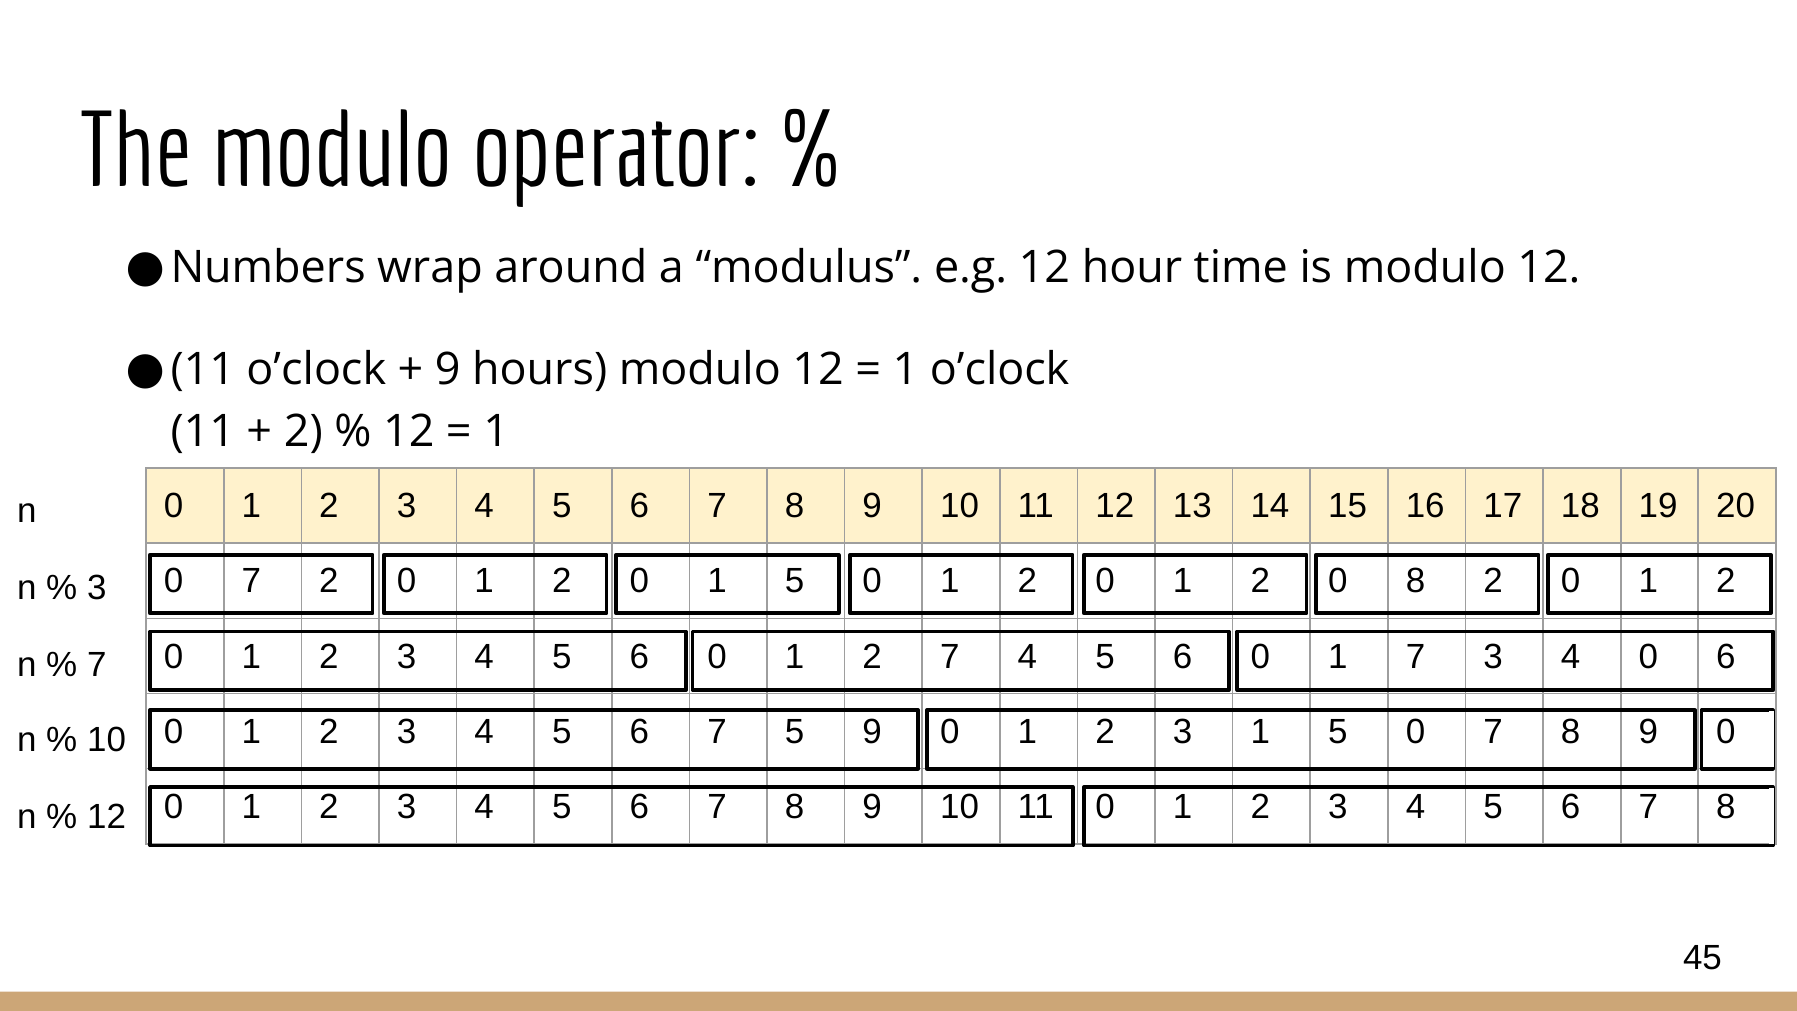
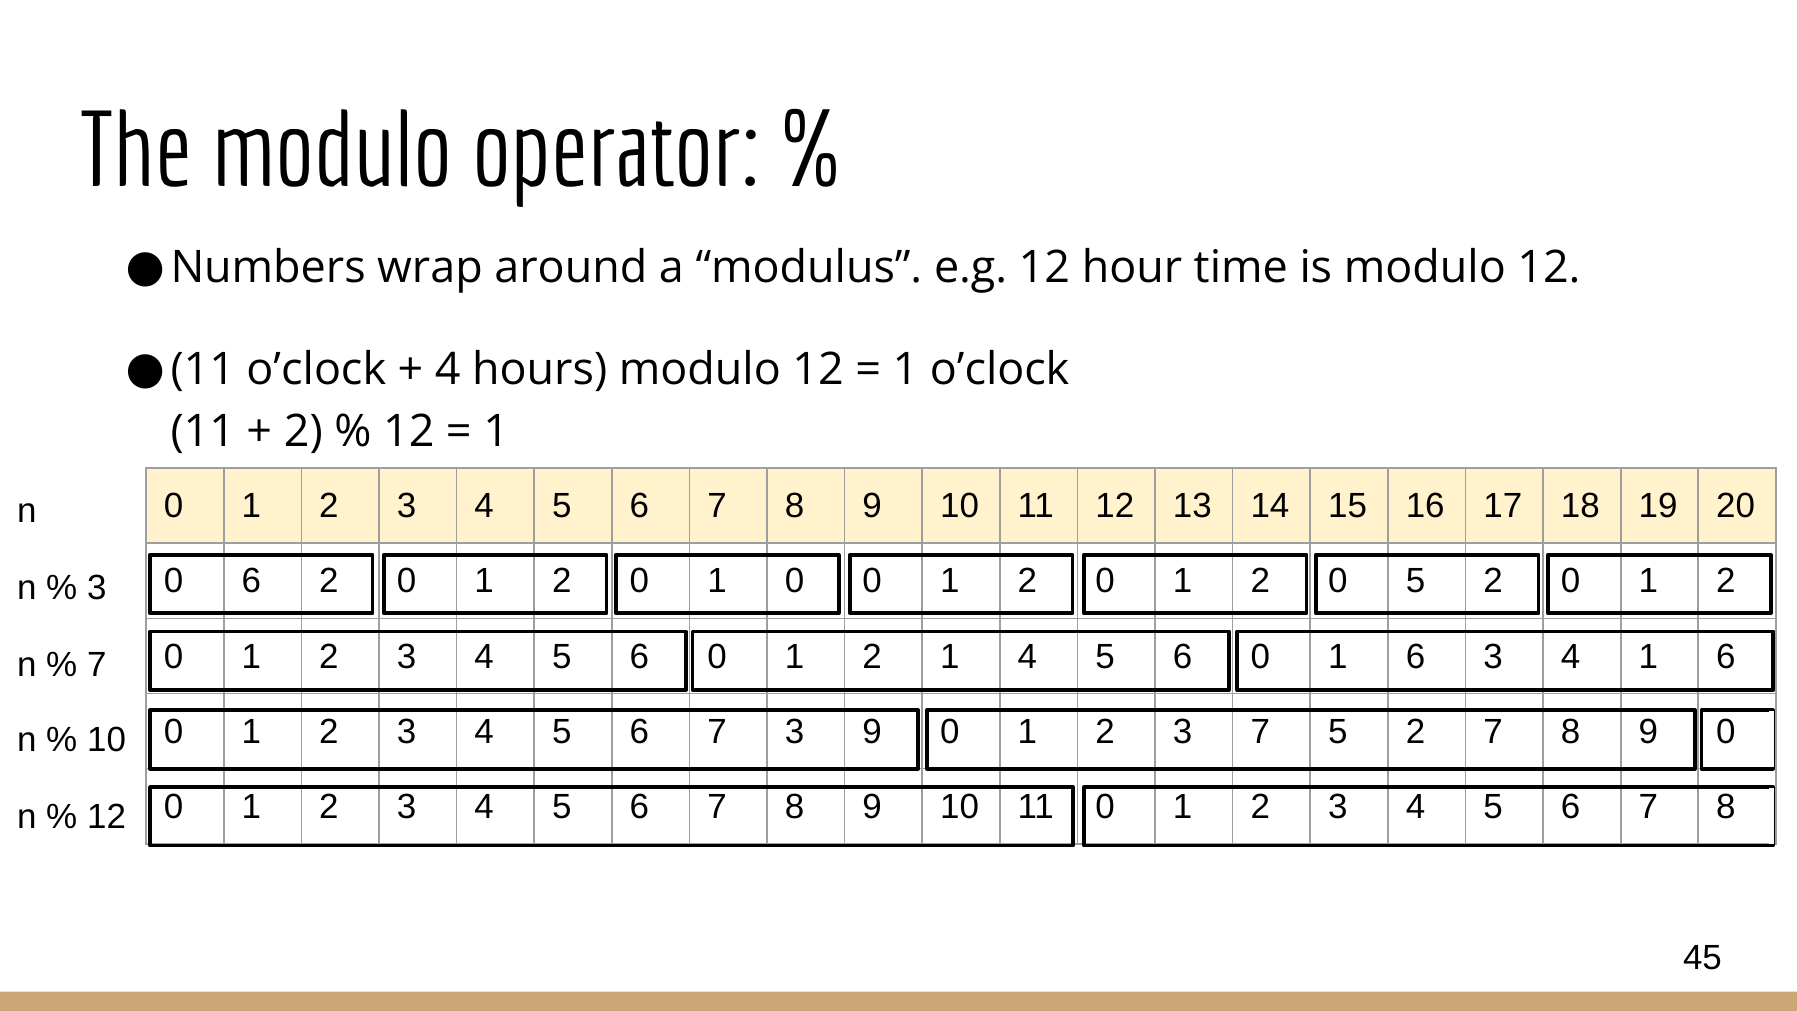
9: 9 -> 4 (448, 369)
7: 7 -> 6 (251, 581)
0 1 5: 5 -> 0 (795, 581)
0 8: 8 -> 5 (1415, 581)
2 7: 7 -> 1 (950, 656)
0 1 7: 7 -> 6 (1415, 656)
4 0: 0 -> 1 (1648, 656)
7 5: 5 -> 3 (795, 732)
3 1: 1 -> 7 (1260, 732)
0: 0 -> 2 (1415, 732)
